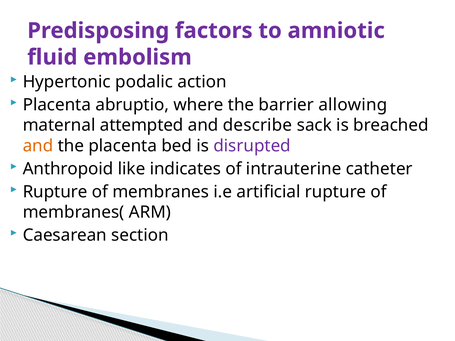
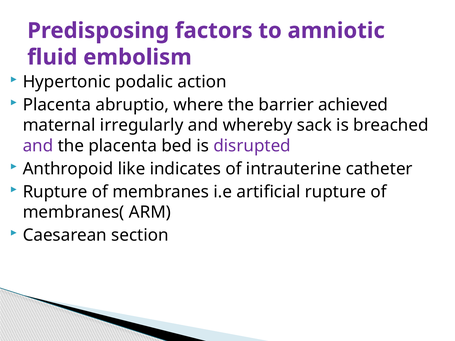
allowing: allowing -> achieved (353, 105)
attempted: attempted -> irregularly (142, 125)
describe: describe -> whereby (258, 125)
and colour: orange -> purple (38, 146)
